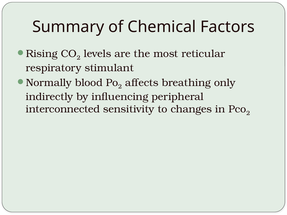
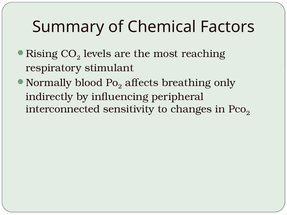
reticular: reticular -> reaching (203, 54)
